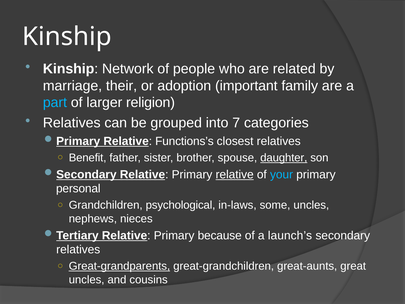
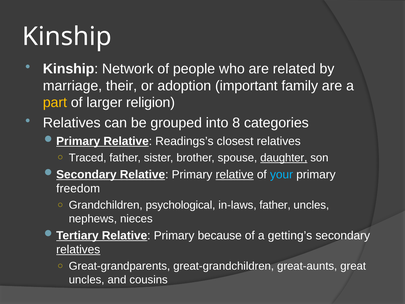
part colour: light blue -> yellow (55, 103)
7: 7 -> 8 (236, 123)
Functions’s: Functions’s -> Readings’s (184, 141)
Benefit: Benefit -> Traced (88, 158)
personal: personal -> freedom (78, 189)
in-laws some: some -> father (275, 205)
launch’s: launch’s -> getting’s (290, 235)
relatives underline: none -> present (78, 249)
Great-grandparents underline: present -> none (119, 266)
